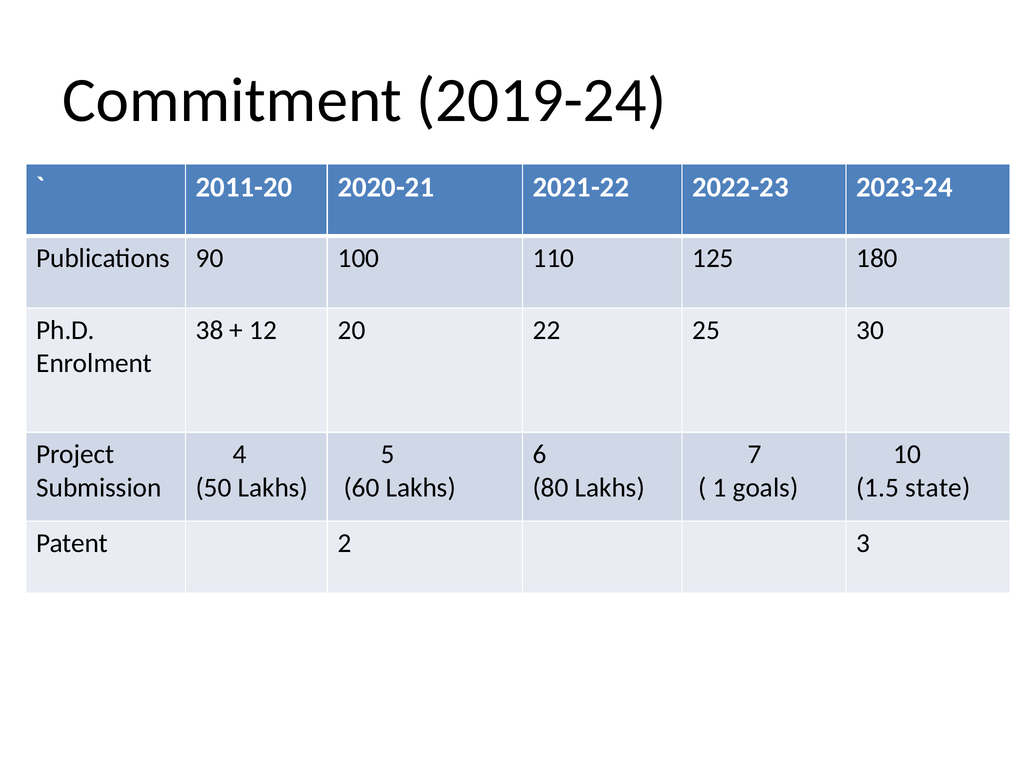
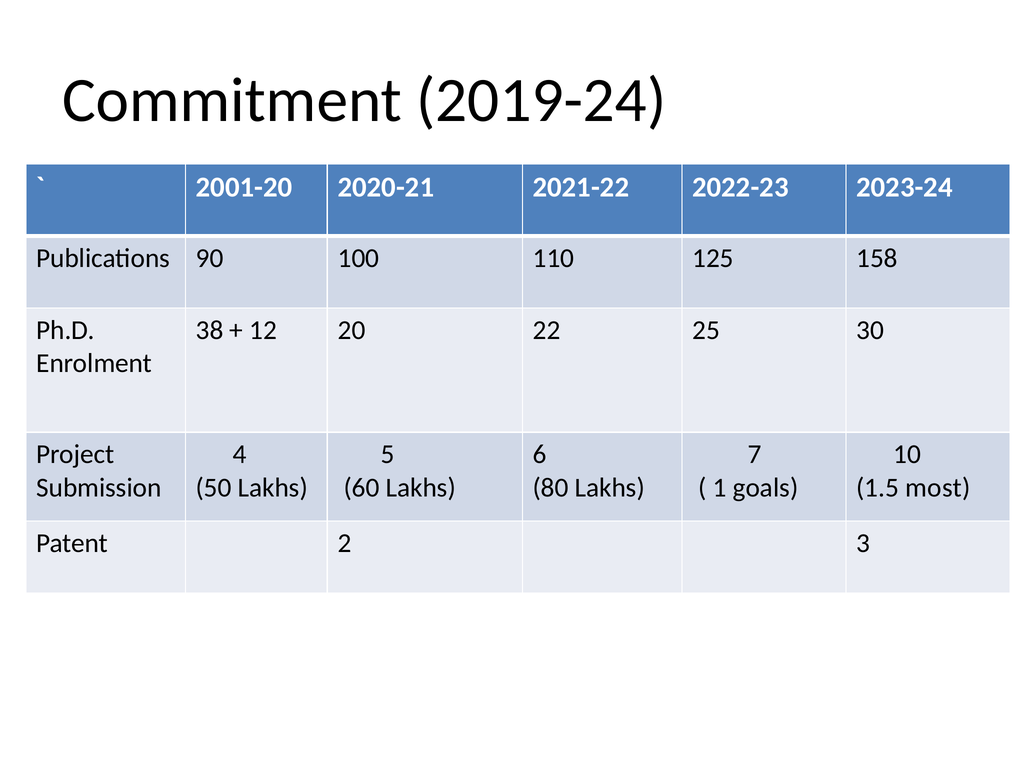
2011-20: 2011-20 -> 2001-20 (244, 187)
180: 180 -> 158 (877, 258)
state: state -> most (938, 488)
